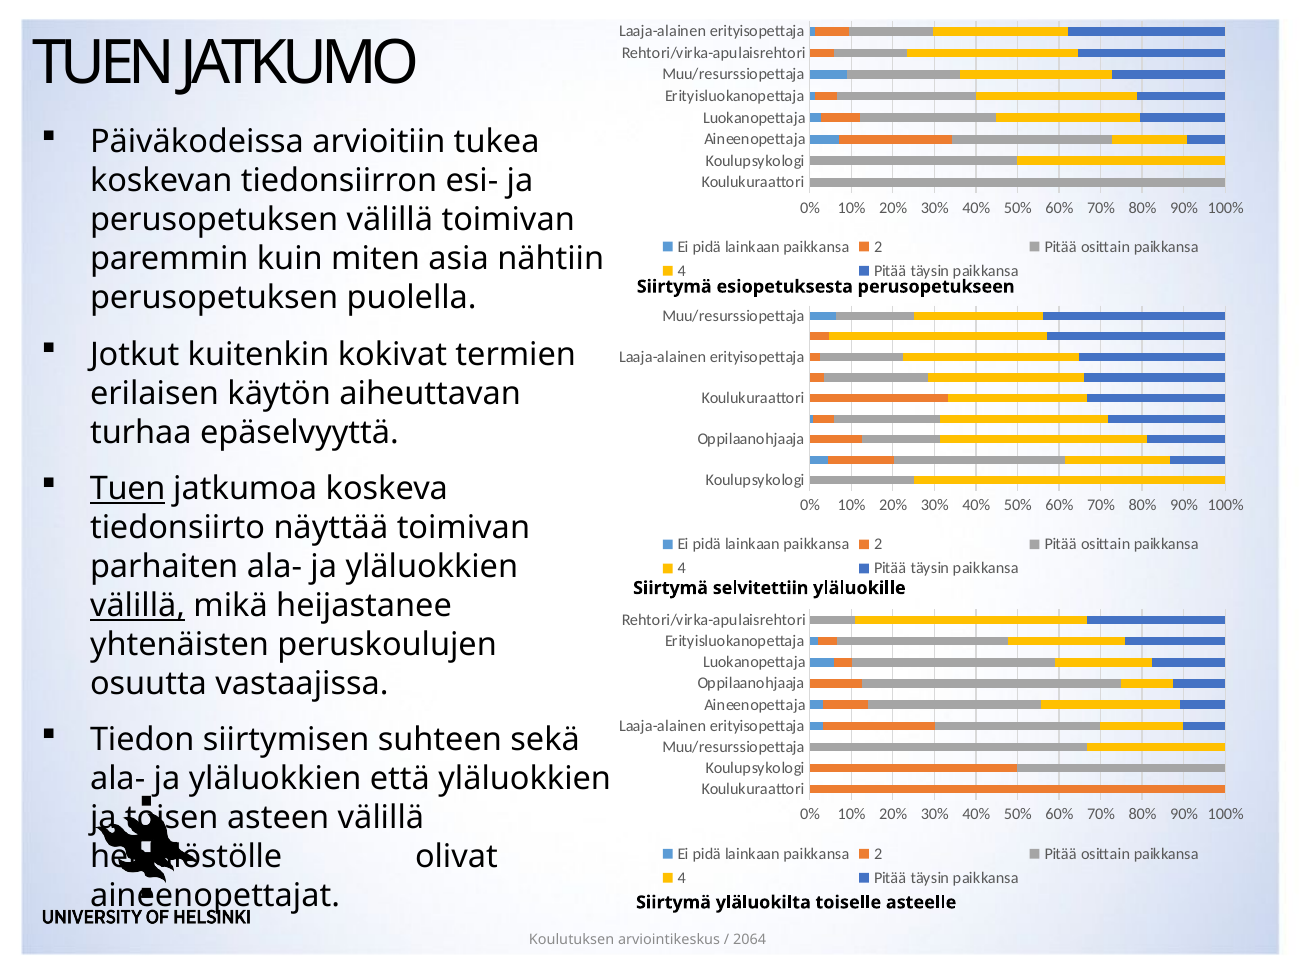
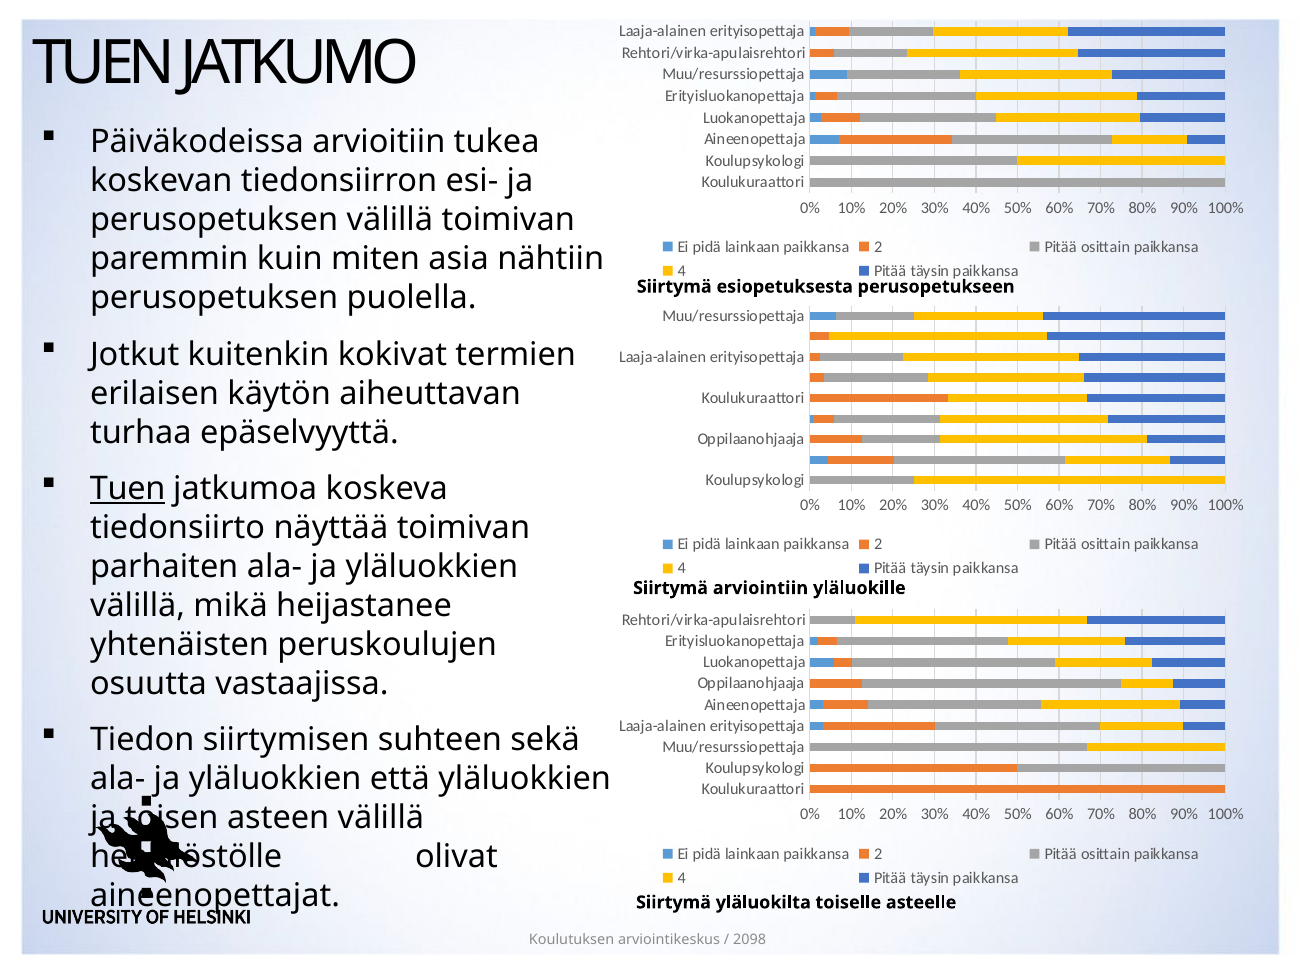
selvitettiin: selvitettiin -> arviointiin (760, 588)
välillä underline: present -> none (138, 606)
2064: 2064 -> 2098 (750, 940)
